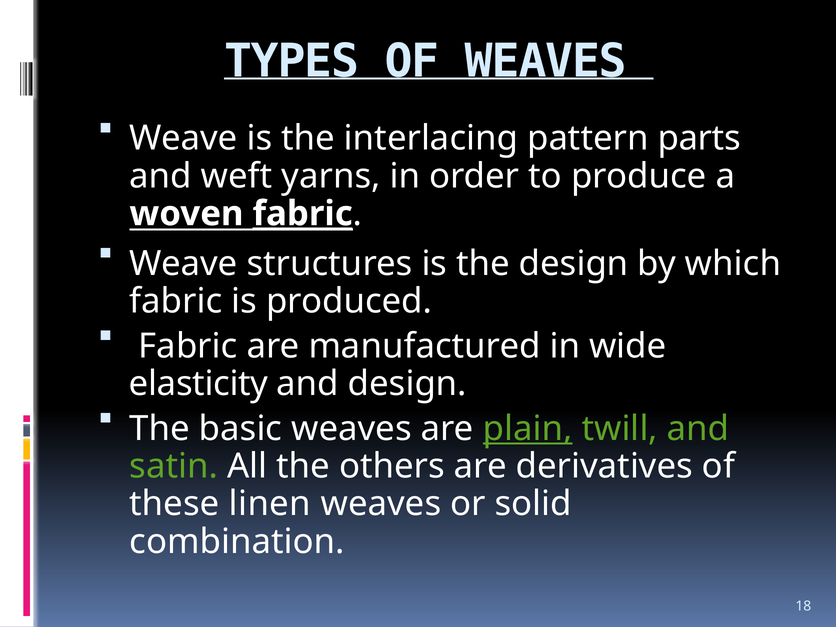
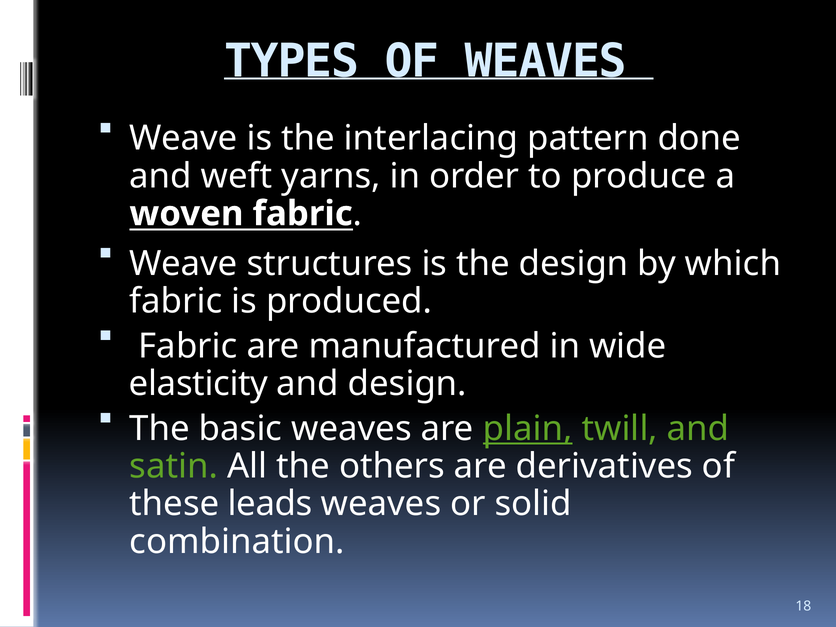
parts: parts -> done (699, 138)
fabric underline: present -> none (303, 214)
linen: linen -> leads (270, 504)
